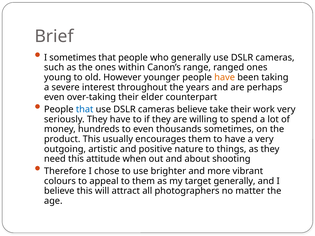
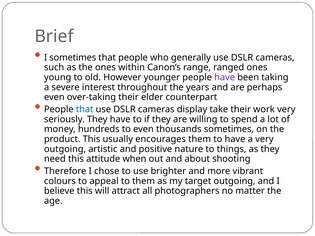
have colour: orange -> purple (225, 77)
cameras believe: believe -> display (192, 109)
target generally: generally -> outgoing (234, 181)
